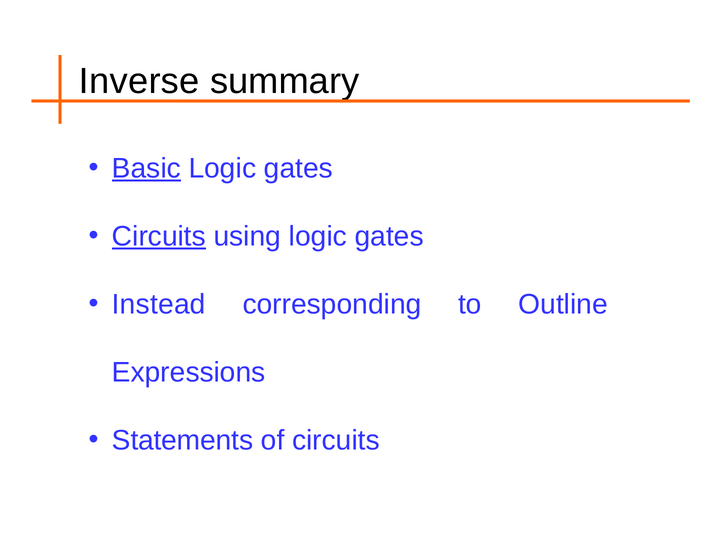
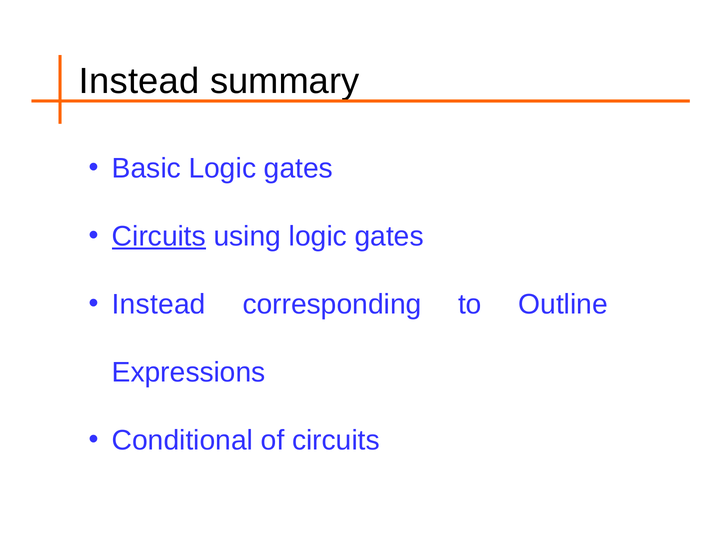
Inverse: Inverse -> Instead (139, 81)
Basic underline: present -> none (146, 168)
Statements: Statements -> Conditional (182, 440)
